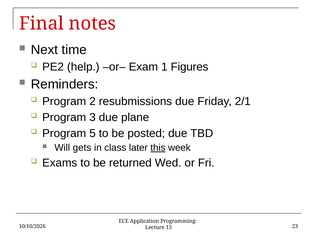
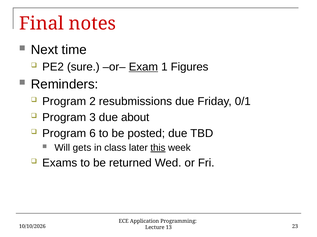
help: help -> sure (83, 67)
Exam underline: none -> present (143, 67)
2/1: 2/1 -> 0/1 (243, 102)
plane: plane -> about (135, 118)
5: 5 -> 6 (92, 134)
